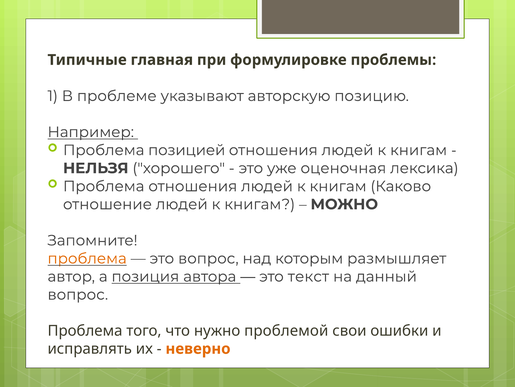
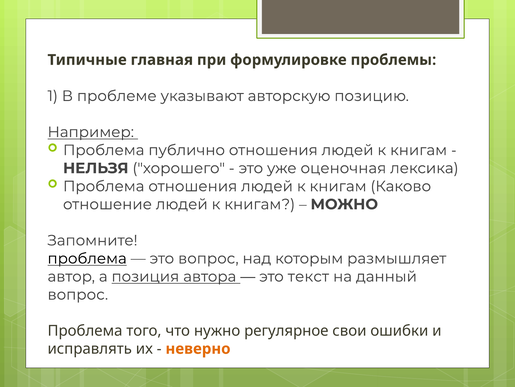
позицией: позицией -> публично (187, 150)
проблема colour: orange -> black (87, 258)
проблемой: проблемой -> регулярное (286, 330)
